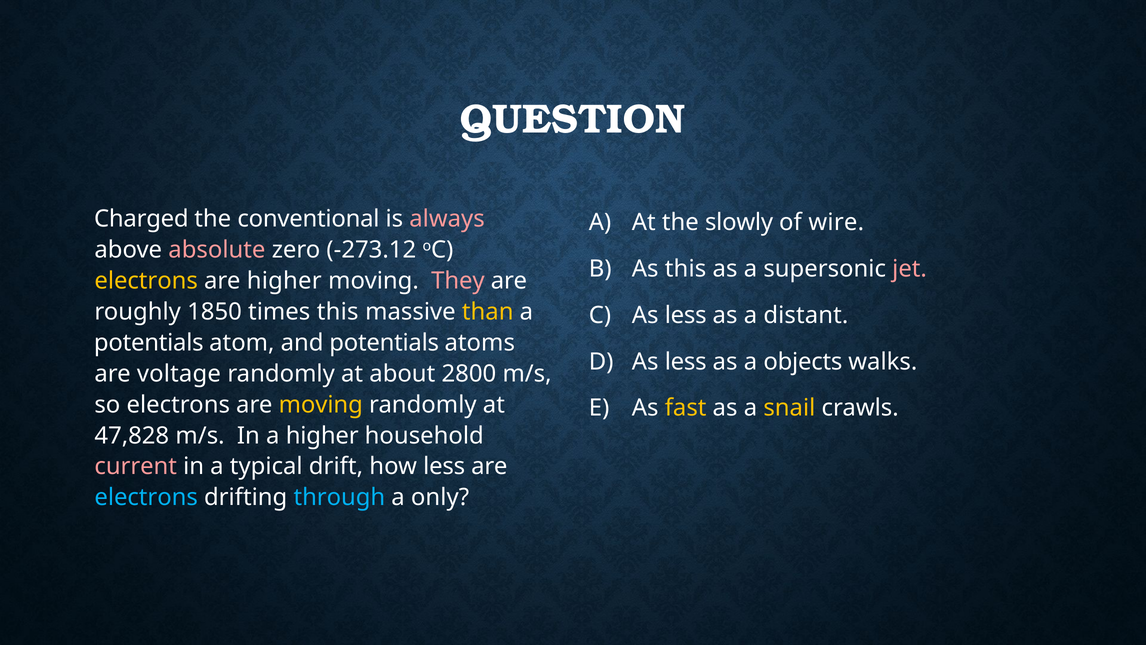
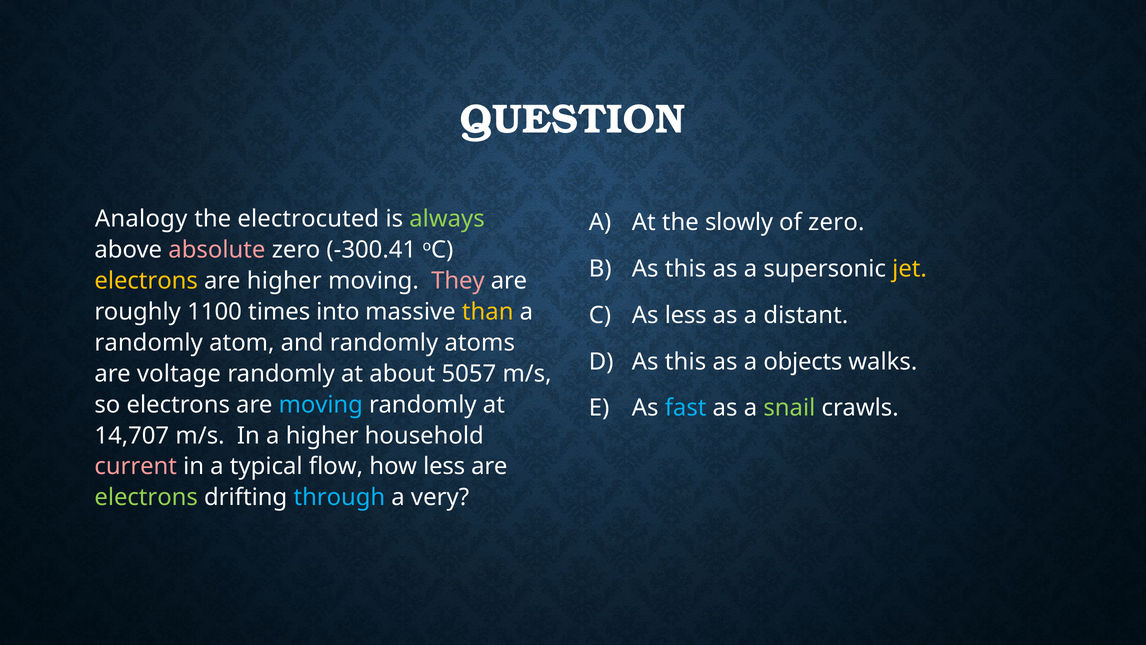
Charged: Charged -> Analogy (141, 219)
conventional: conventional -> electrocuted (308, 219)
always colour: pink -> light green (447, 219)
of wire: wire -> zero (836, 222)
-273.12: -273.12 -> -300.41 (371, 250)
jet colour: pink -> yellow (910, 269)
1850: 1850 -> 1100 (215, 312)
times this: this -> into (338, 312)
potentials: potentials -> randomly (149, 343)
and potentials: potentials -> randomly (384, 343)
less: less -> this (686, 361)
2800: 2800 -> 5057 (469, 374)
moving colour: yellow -> light blue (321, 404)
fast colour: yellow -> light blue (686, 408)
snail colour: yellow -> light green (789, 408)
47,828: 47,828 -> 14,707 (132, 435)
drift: drift -> flow (336, 466)
electrons colour: light blue -> light green (146, 497)
only: only -> very (440, 497)
